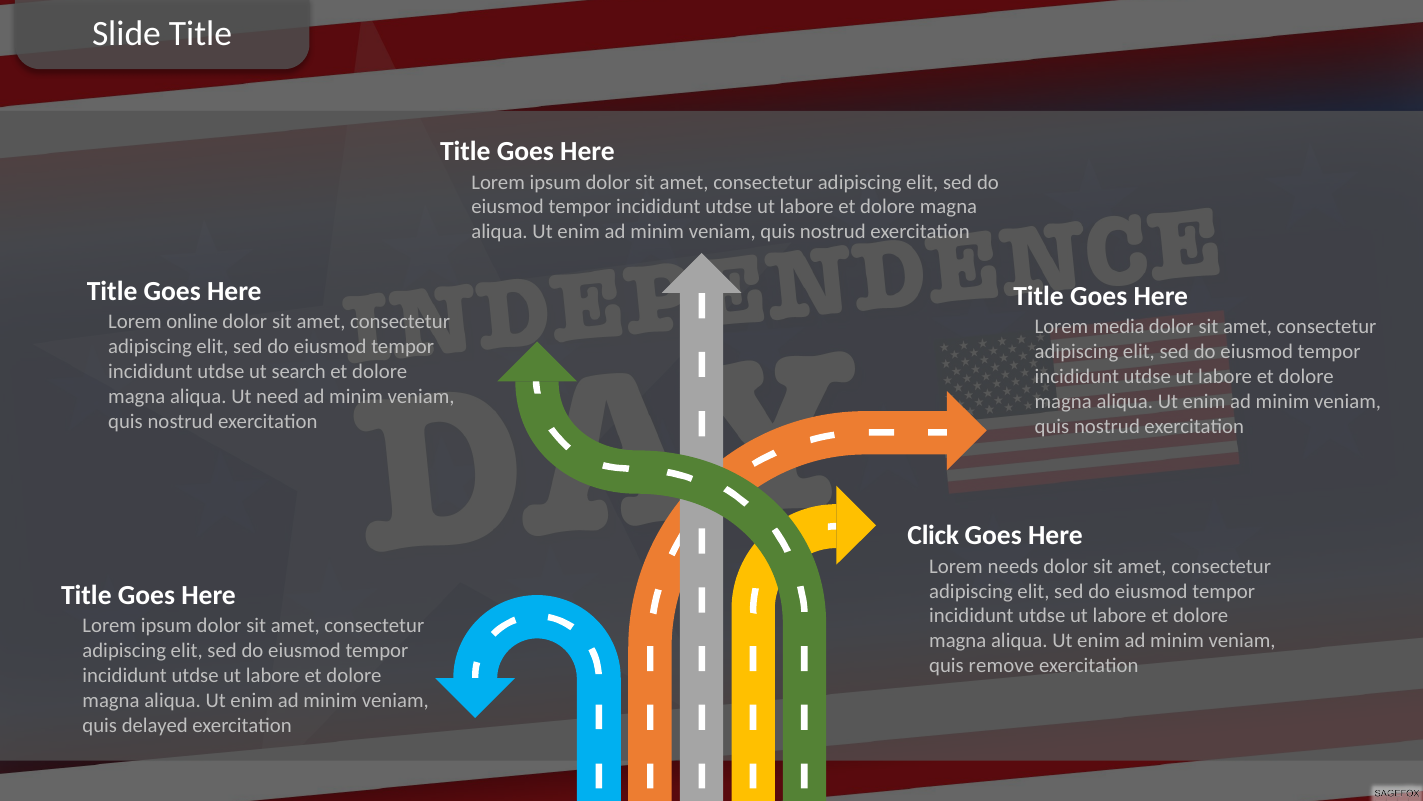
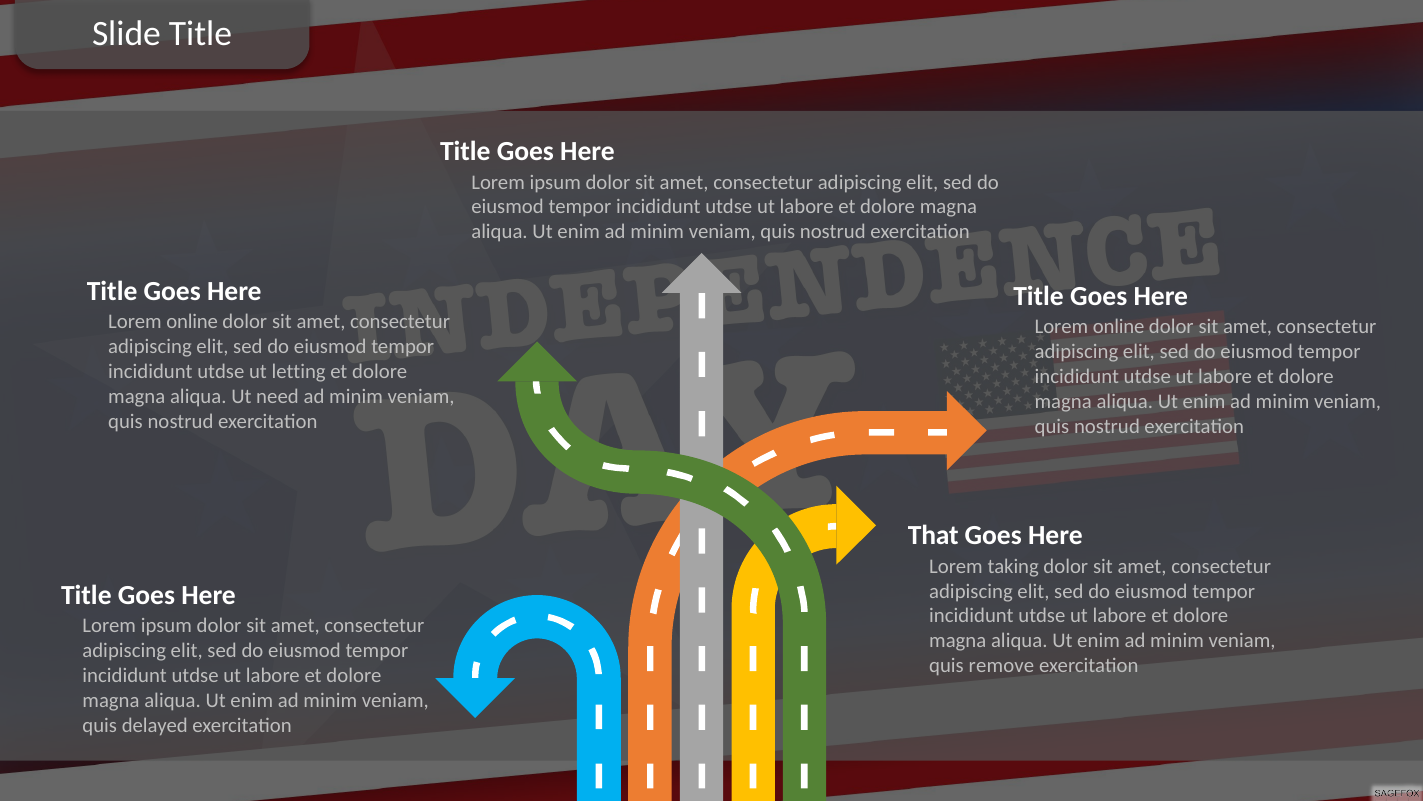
media: media -> online (1119, 327)
search: search -> letting (299, 371)
Click: Click -> That (933, 535)
needs: needs -> taking (1013, 566)
